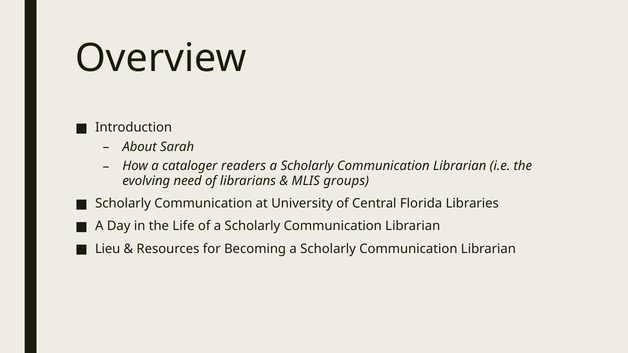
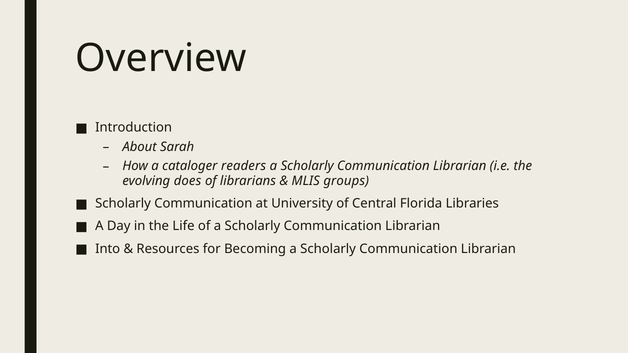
need: need -> does (188, 181)
Lieu: Lieu -> Into (108, 249)
